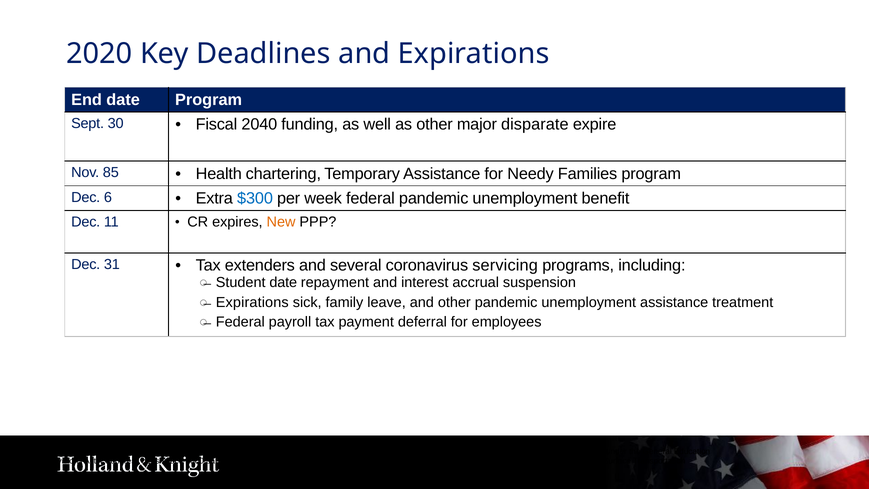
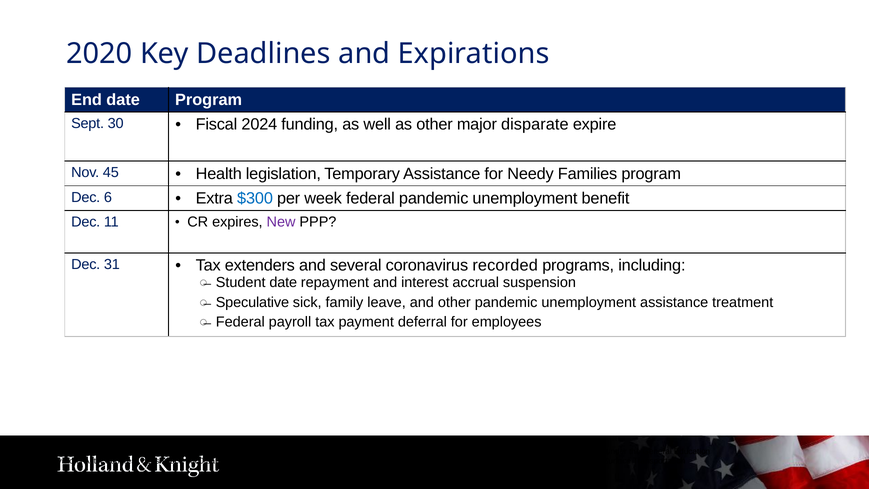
2040: 2040 -> 2024 (259, 125)
85: 85 -> 45 (111, 172)
chartering: chartering -> legislation (283, 174)
New colour: orange -> purple (281, 222)
servicing: servicing -> recorded (505, 266)
Expirations: Expirations -> Speculative (252, 302)
